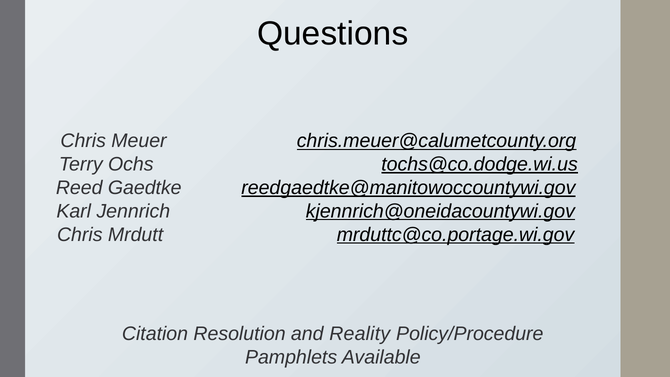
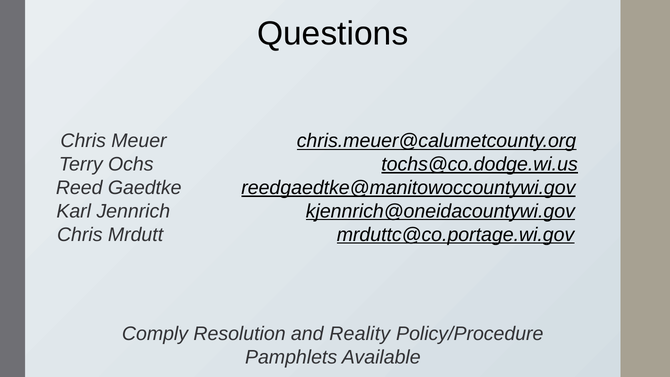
Citation: Citation -> Comply (155, 334)
